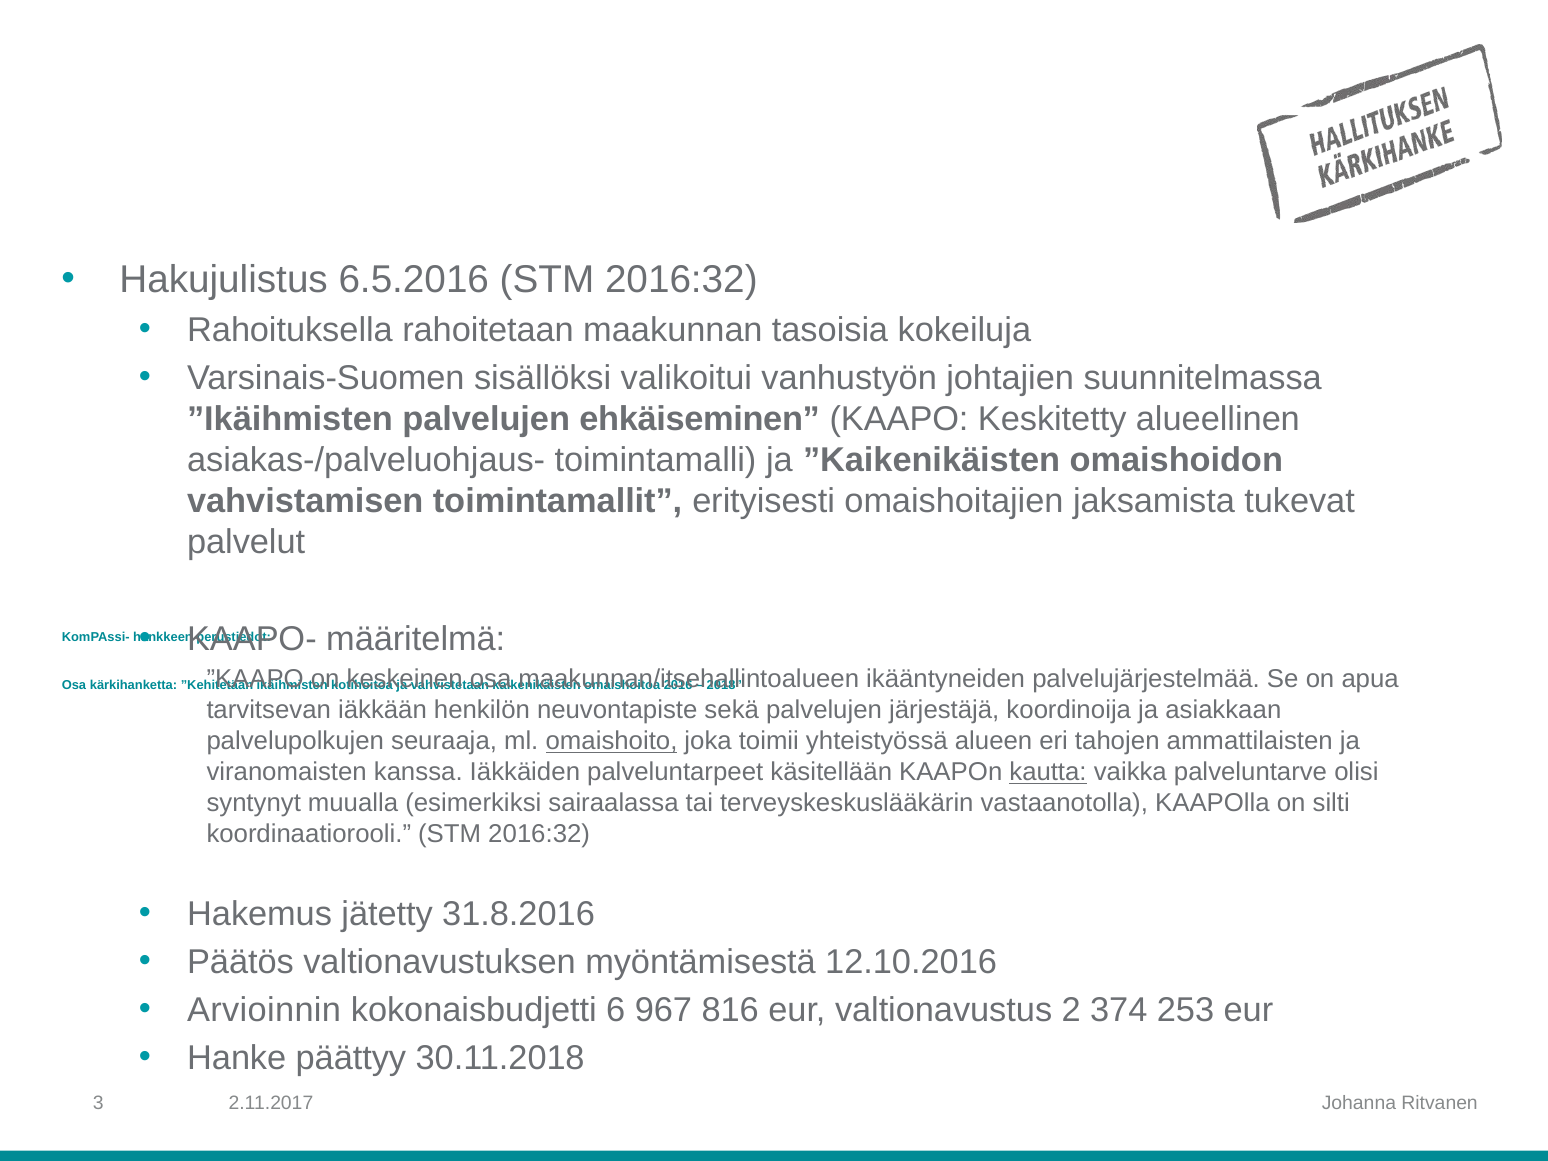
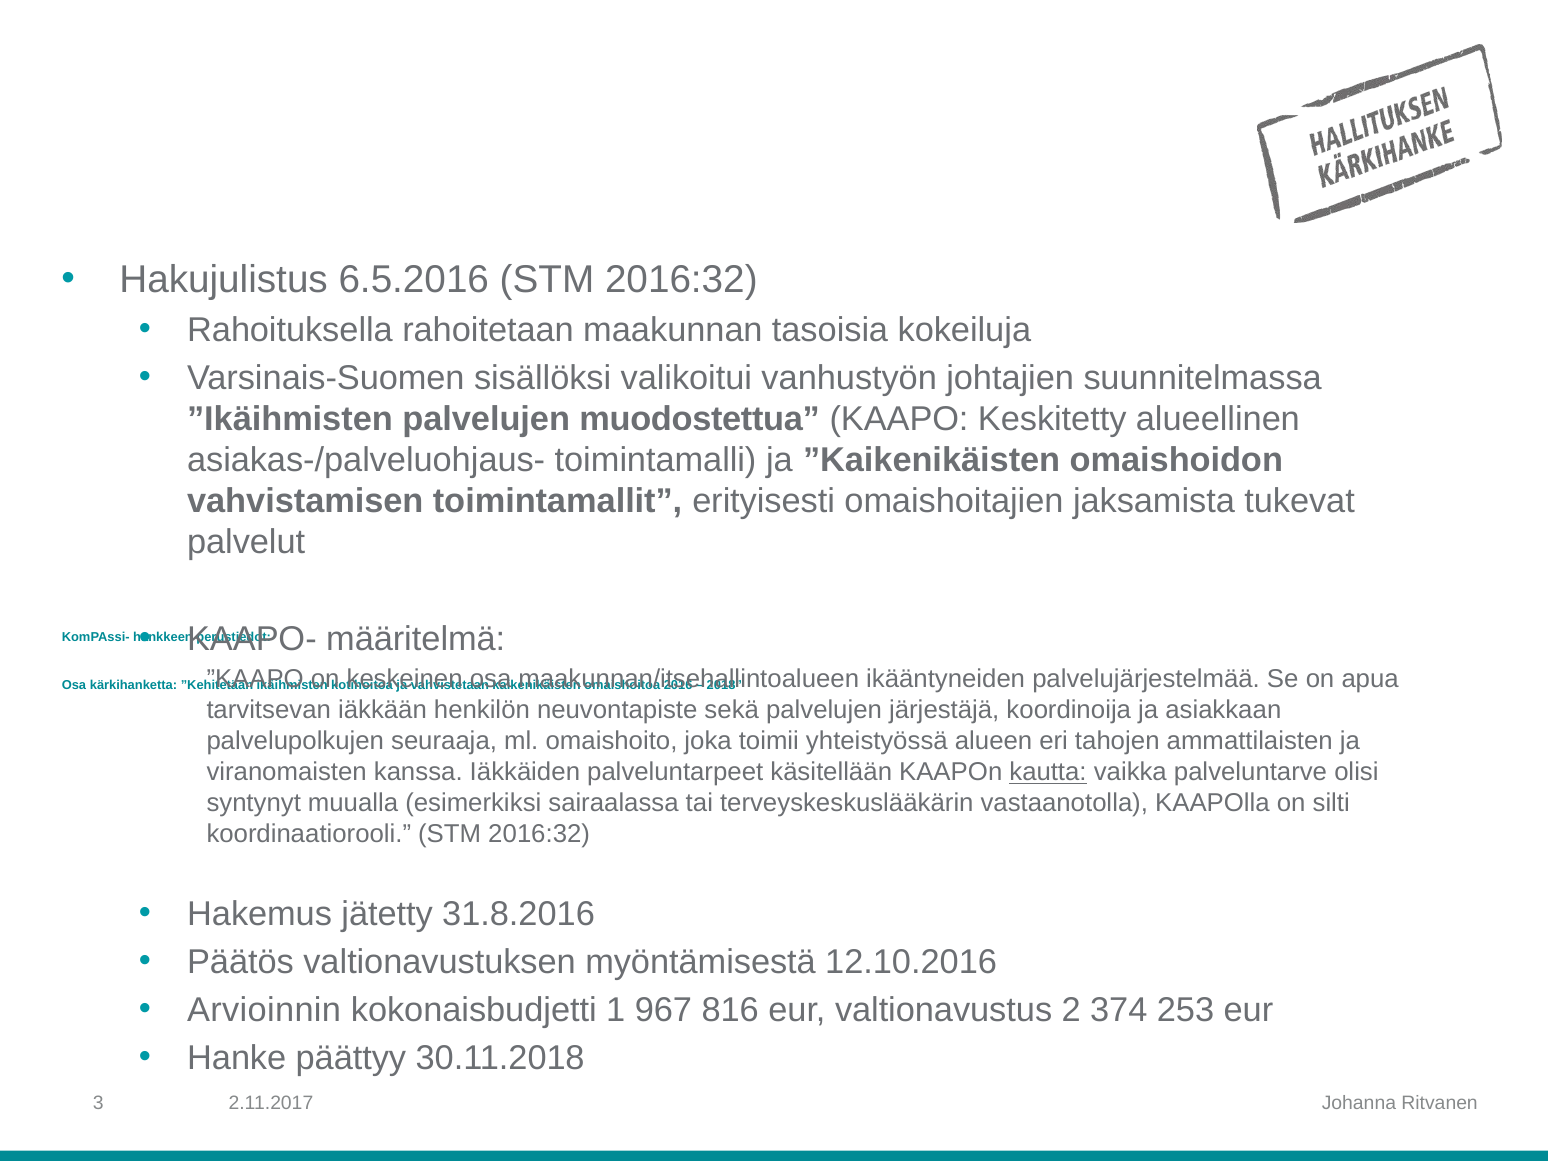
ehkäiseminen: ehkäiseminen -> muodostettua (700, 419)
omaishoito underline: present -> none (612, 741)
6: 6 -> 1 (616, 1010)
